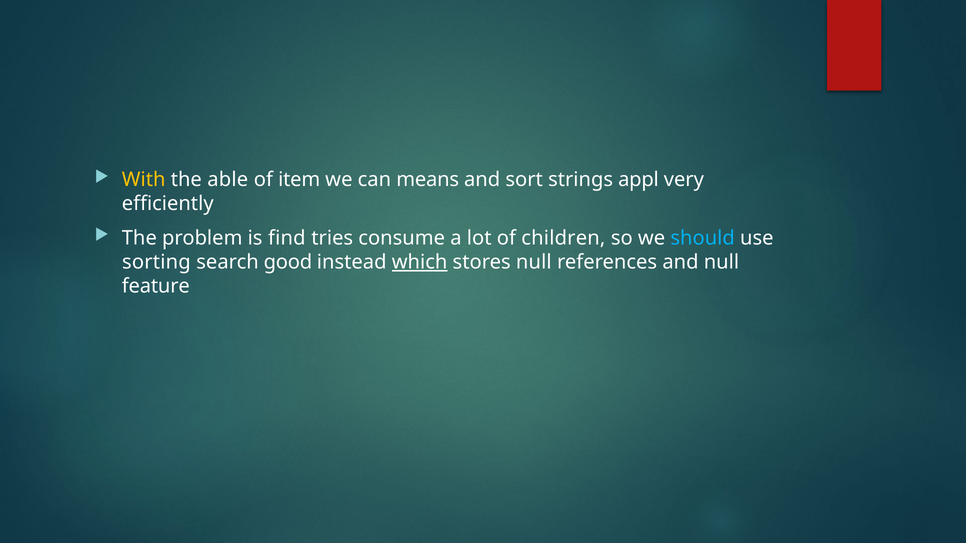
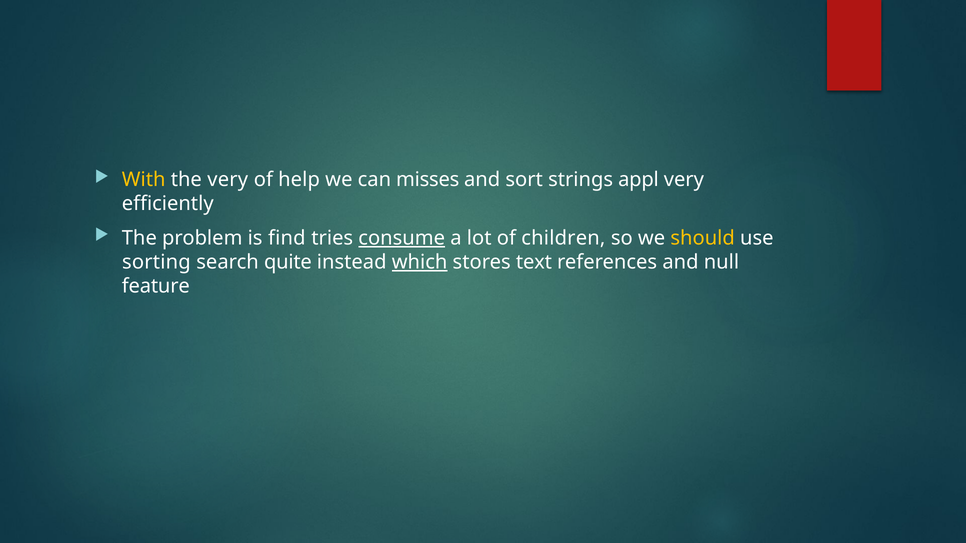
the able: able -> very (228, 180)
item: item -> help (299, 180)
means: means -> misses (428, 180)
consume underline: none -> present (402, 238)
should colour: light blue -> yellow (703, 238)
good: good -> quite (288, 262)
stores null: null -> text (534, 262)
